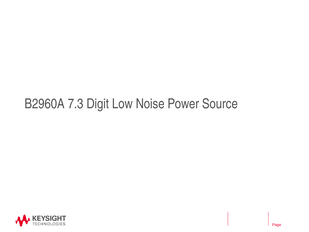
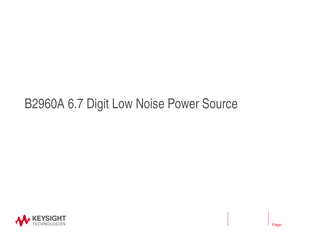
7.3: 7.3 -> 6.7 (76, 104)
